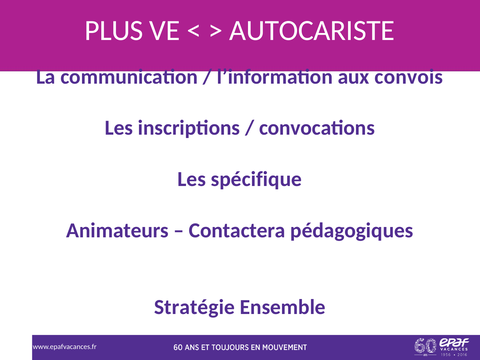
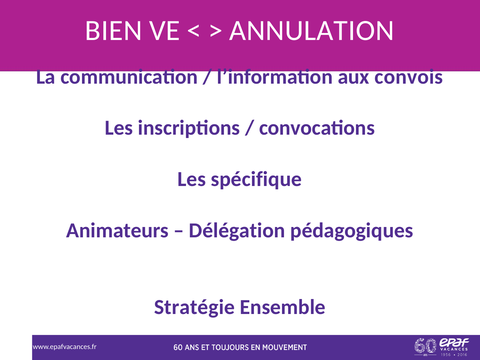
PLUS: PLUS -> BIEN (114, 30)
AUTOCARISTE: AUTOCARISTE -> ANNULATION (312, 30)
Contactera: Contactera -> Délégation (237, 230)
